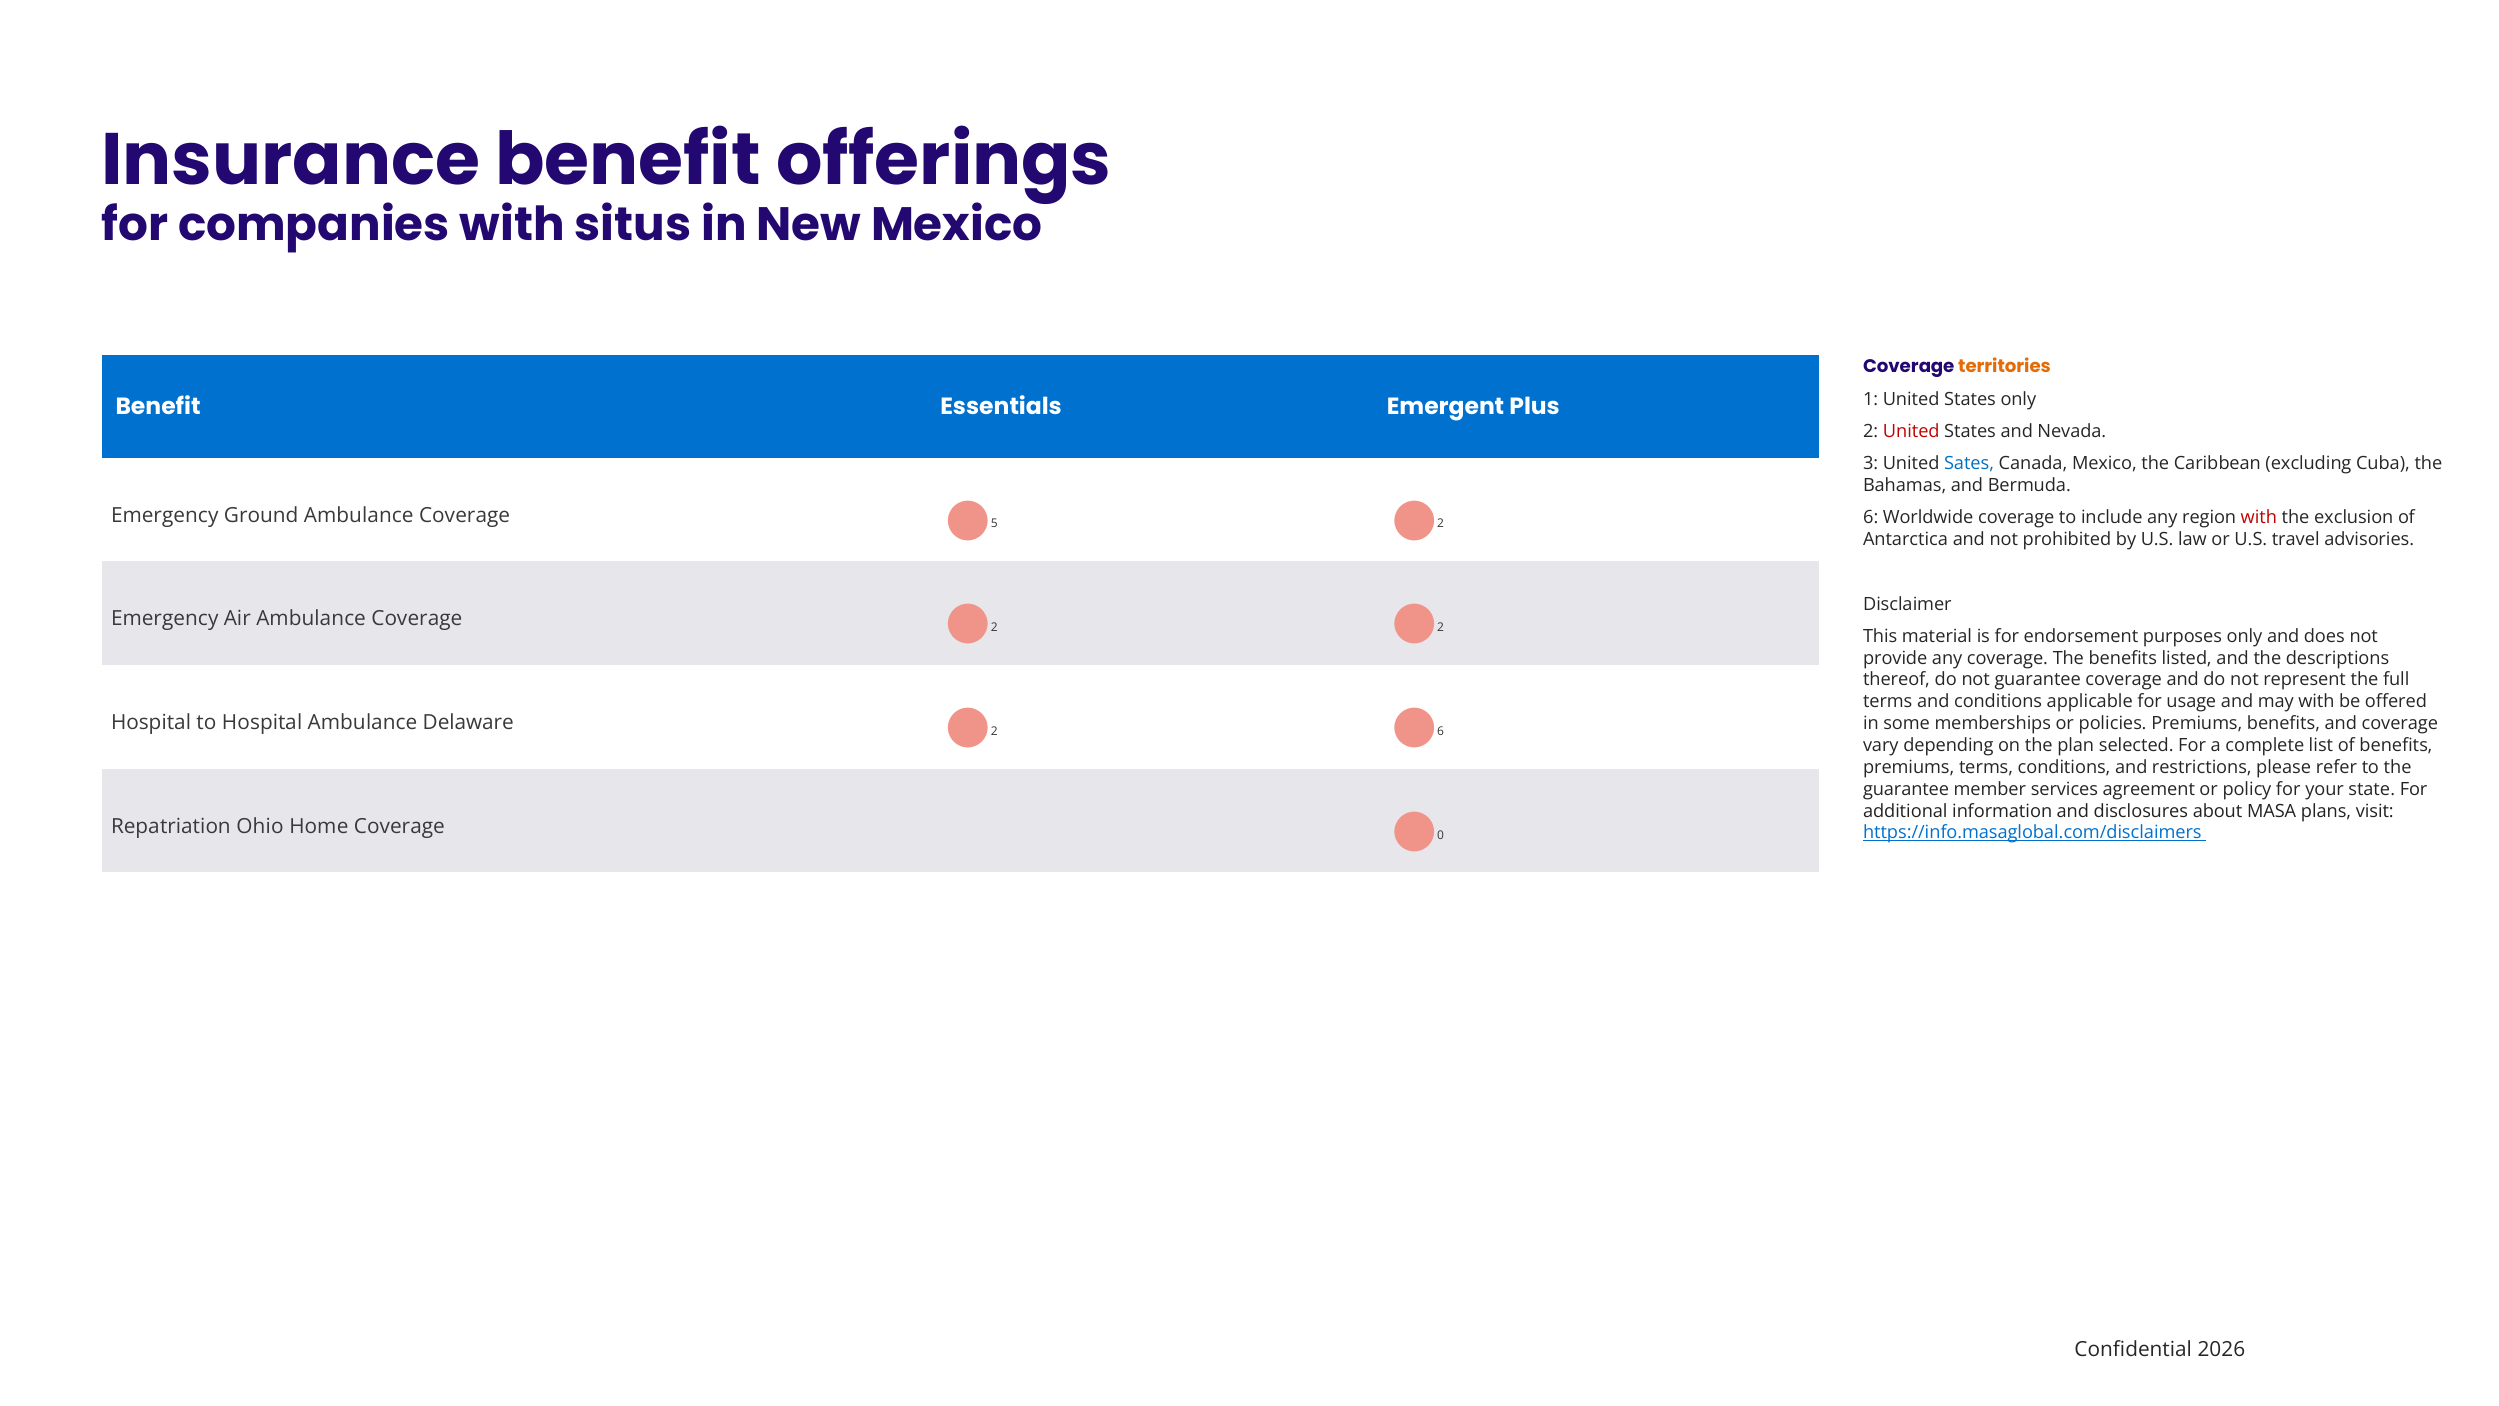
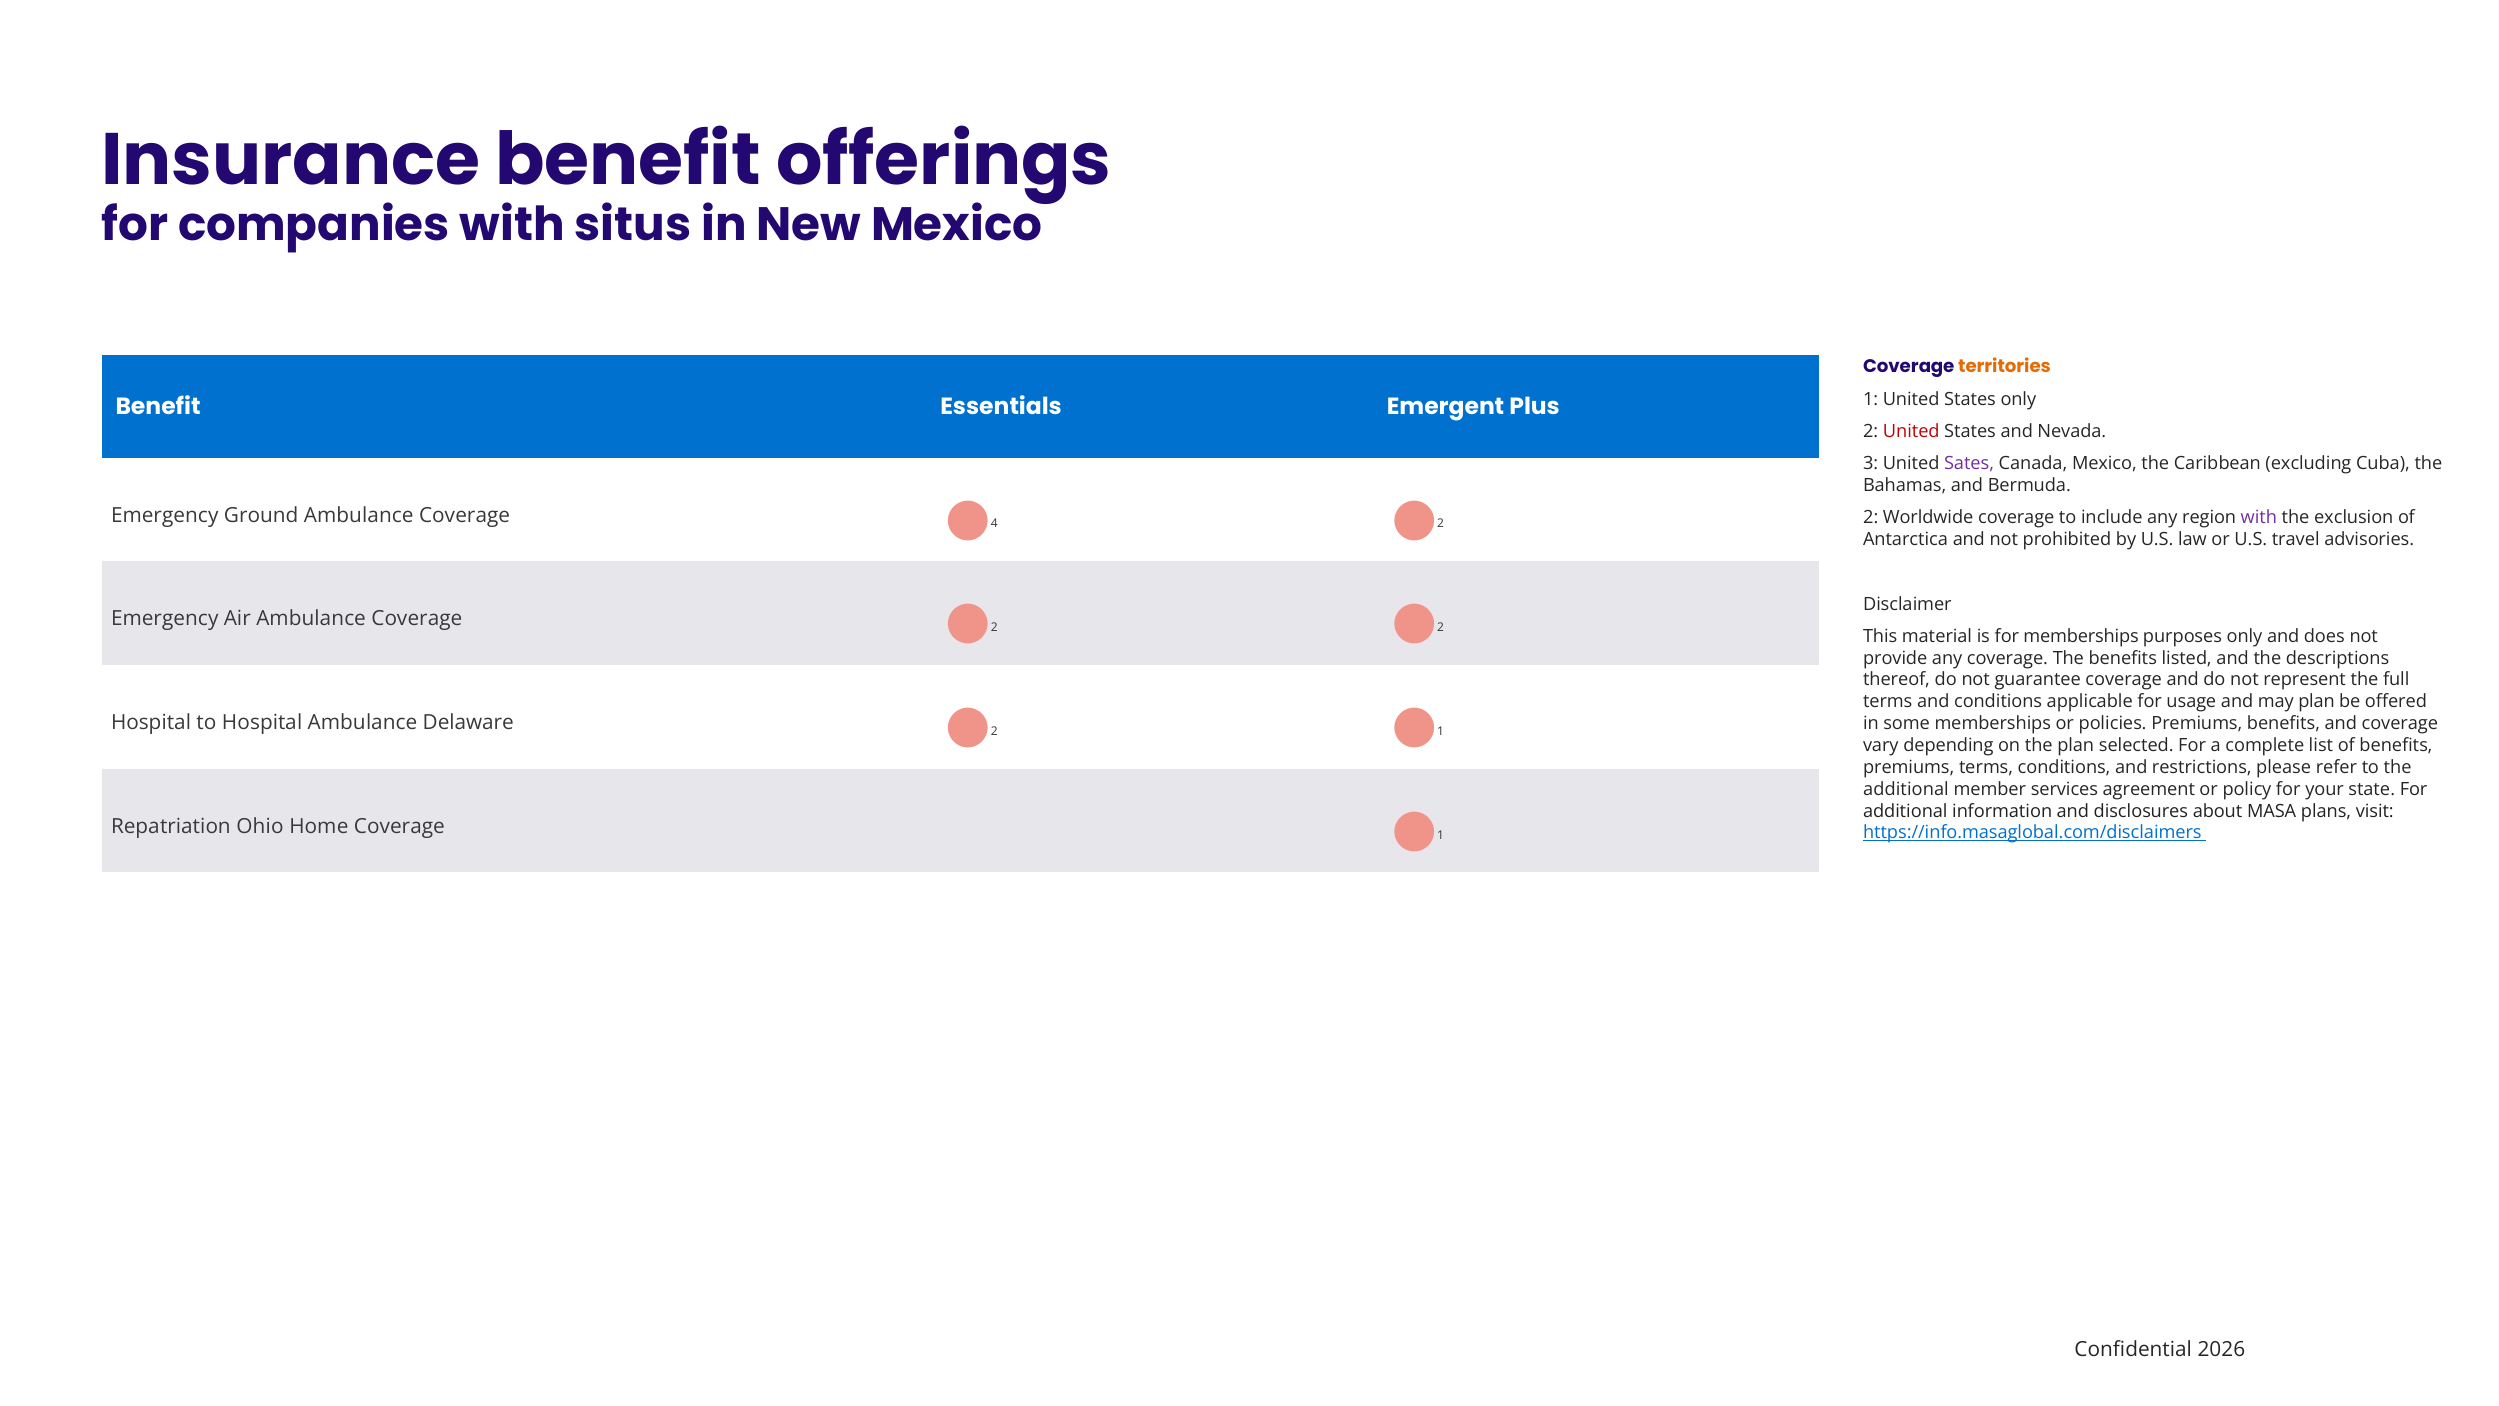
Sates colour: blue -> purple (1969, 464)
5: 5 -> 4 (994, 524)
6: 6 -> 2 (1871, 518)
with colour: red -> purple (2259, 518)
for endorsement: endorsement -> memberships (2081, 636)
may with: with -> plan (2317, 702)
6: 6 -> 1 (1441, 731)
guarantee: guarantee -> additional (1906, 789)
0: 0 -> 1 (1441, 835)
